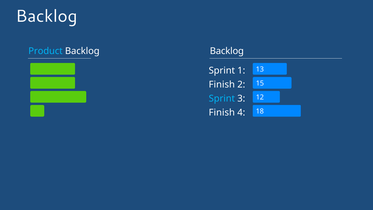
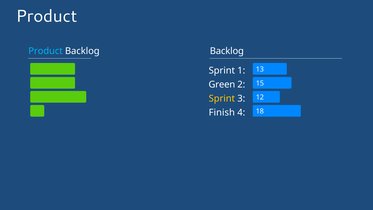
Backlog: Backlog -> Product (47, 16)
Finish: Finish -> Green (222, 85)
Sprint colour: light blue -> yellow (222, 99)
